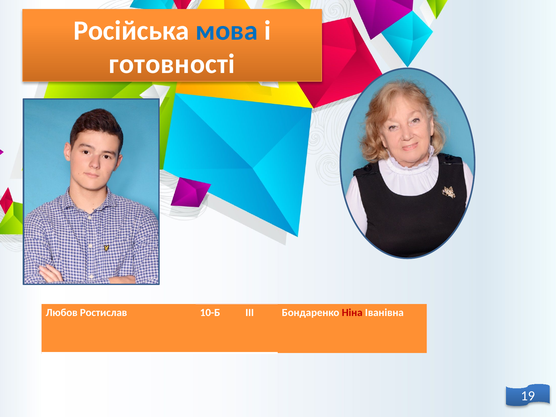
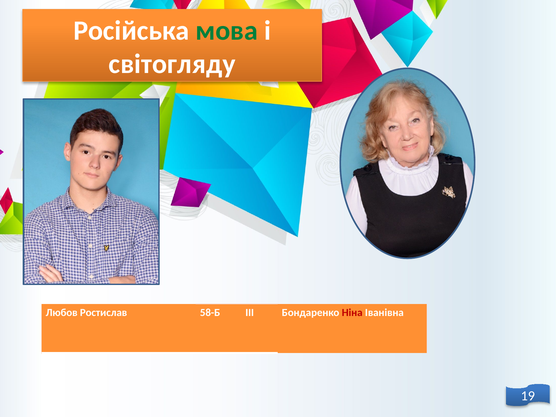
мова colour: blue -> green (227, 31)
готовності: готовності -> світогляду (172, 64)
10-Б: 10-Б -> 58-Б (210, 313)
